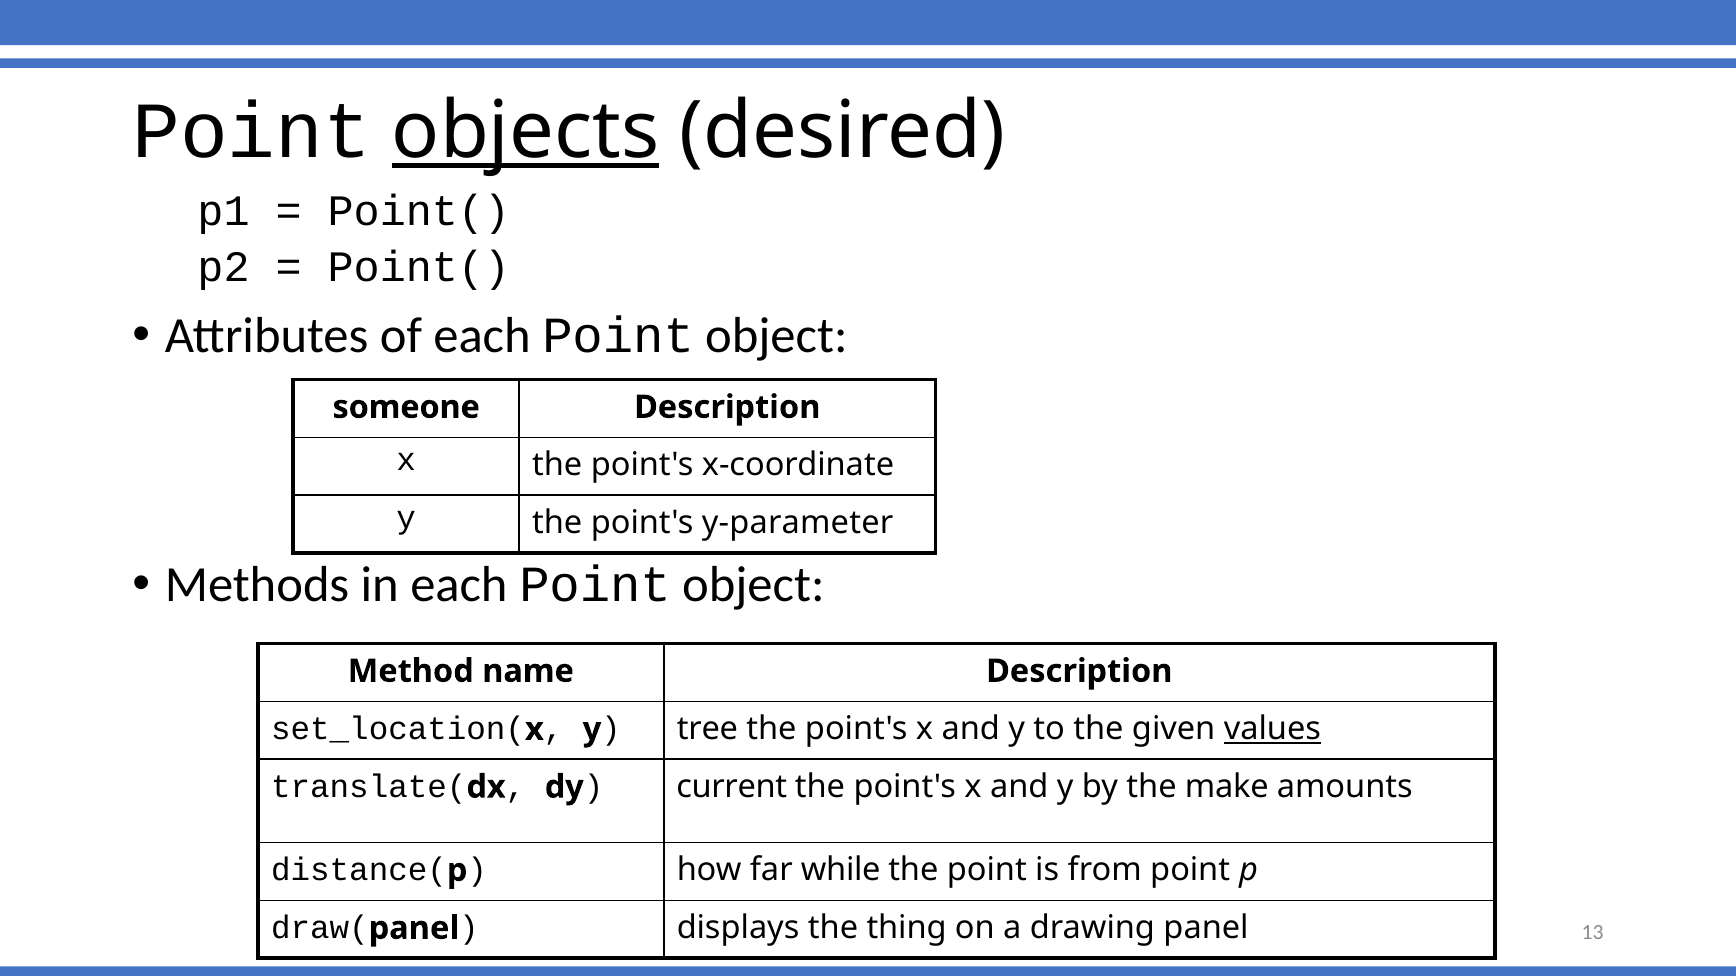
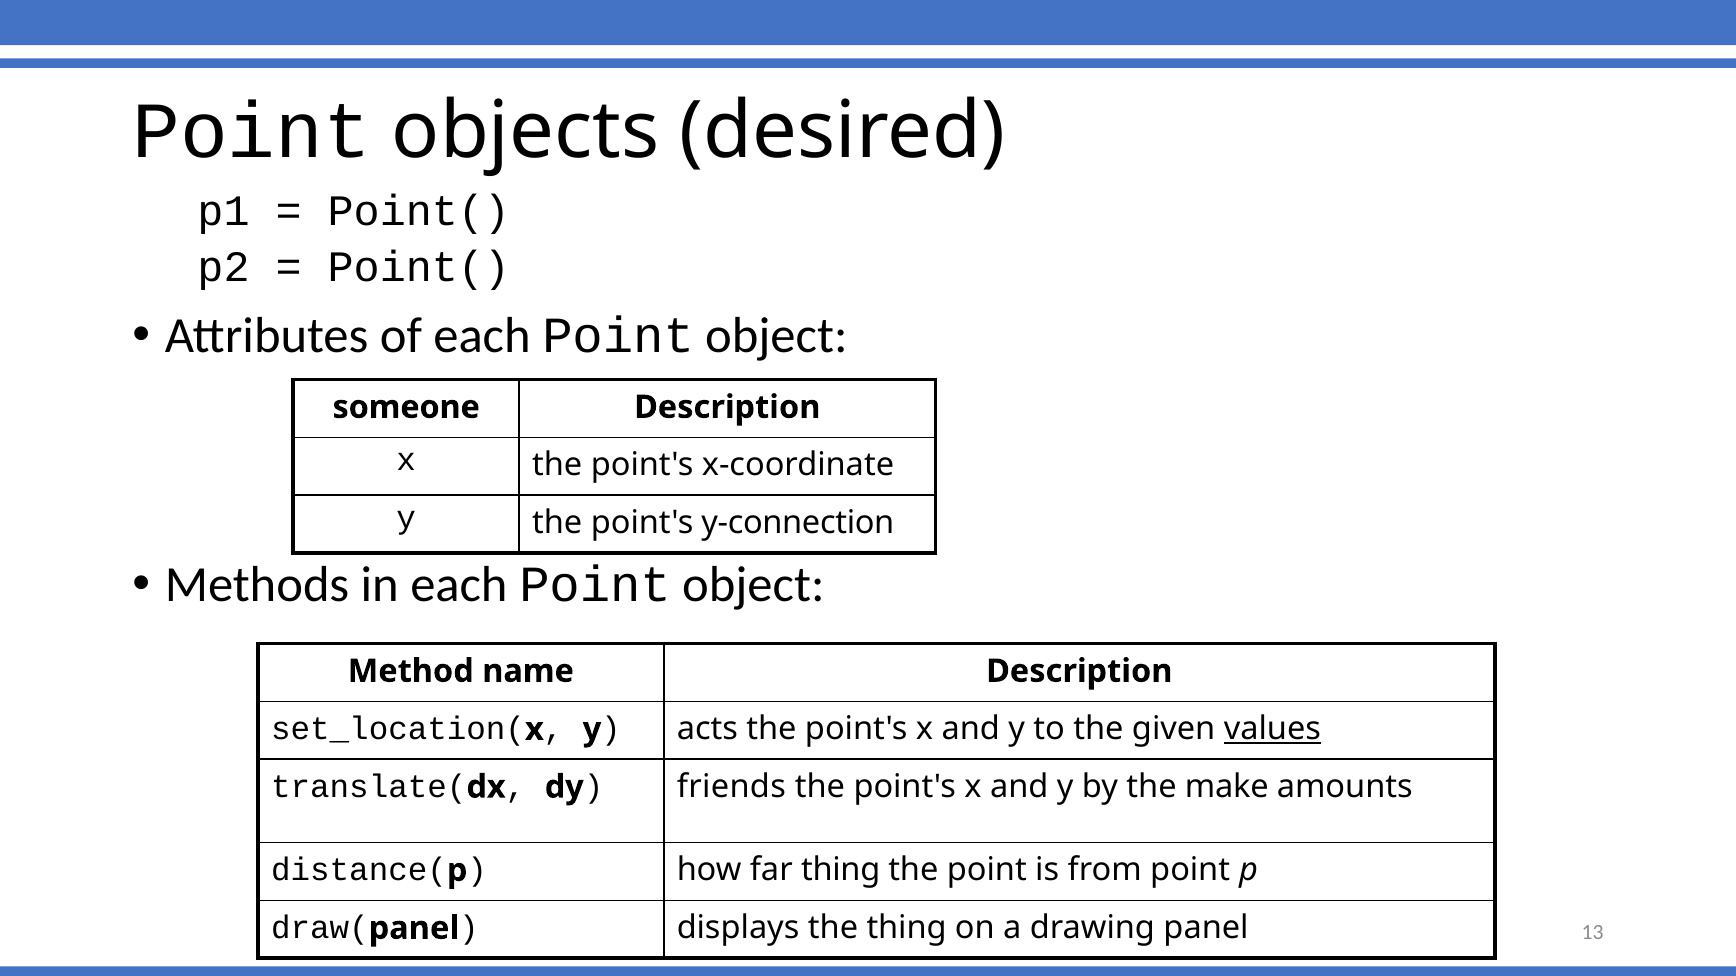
objects underline: present -> none (526, 131)
y-parameter: y-parameter -> y-connection (798, 523)
tree: tree -> acts (707, 729)
current: current -> friends (731, 787)
far while: while -> thing (841, 871)
